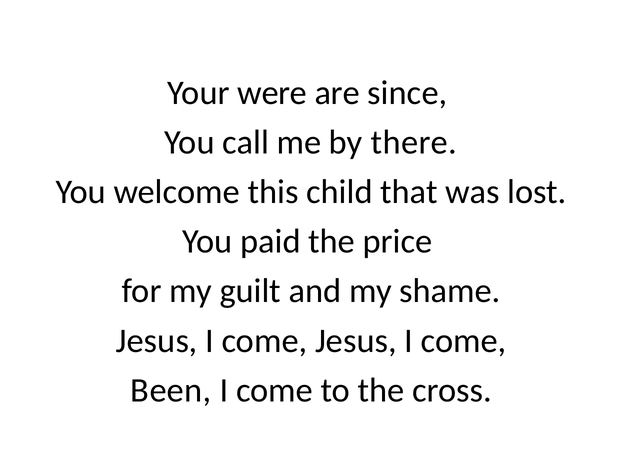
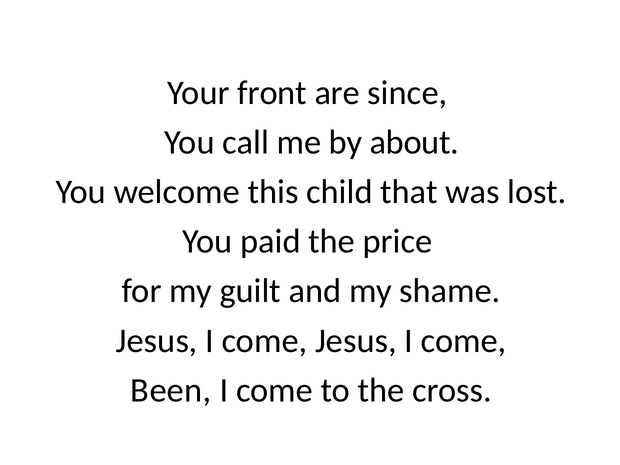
were: were -> front (272, 93)
there: there -> about (414, 142)
